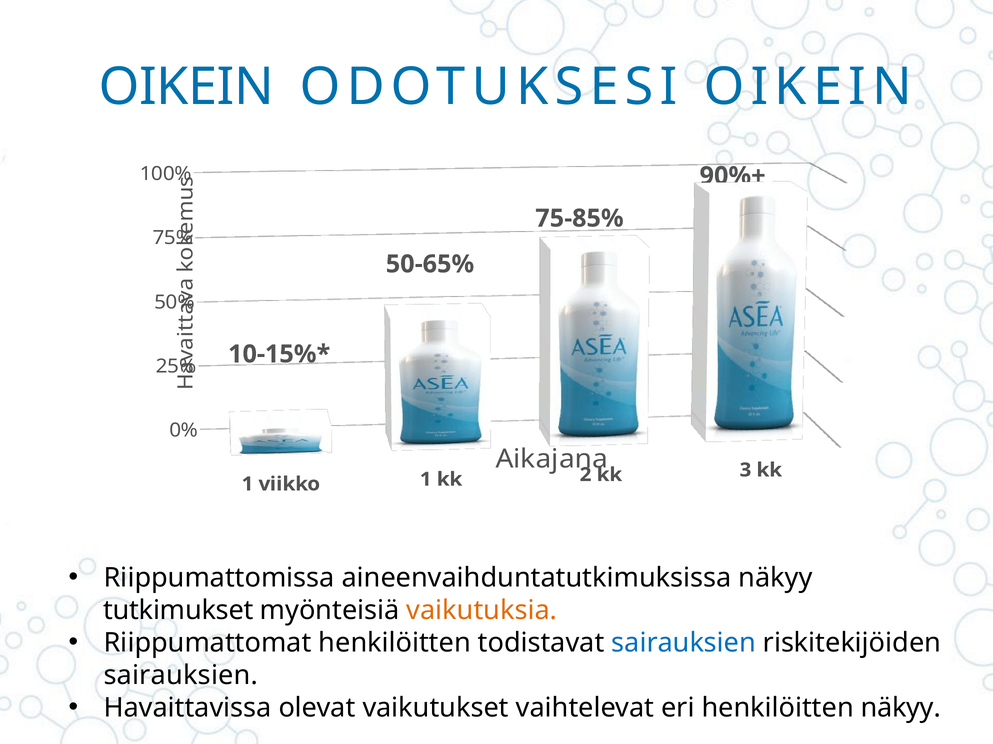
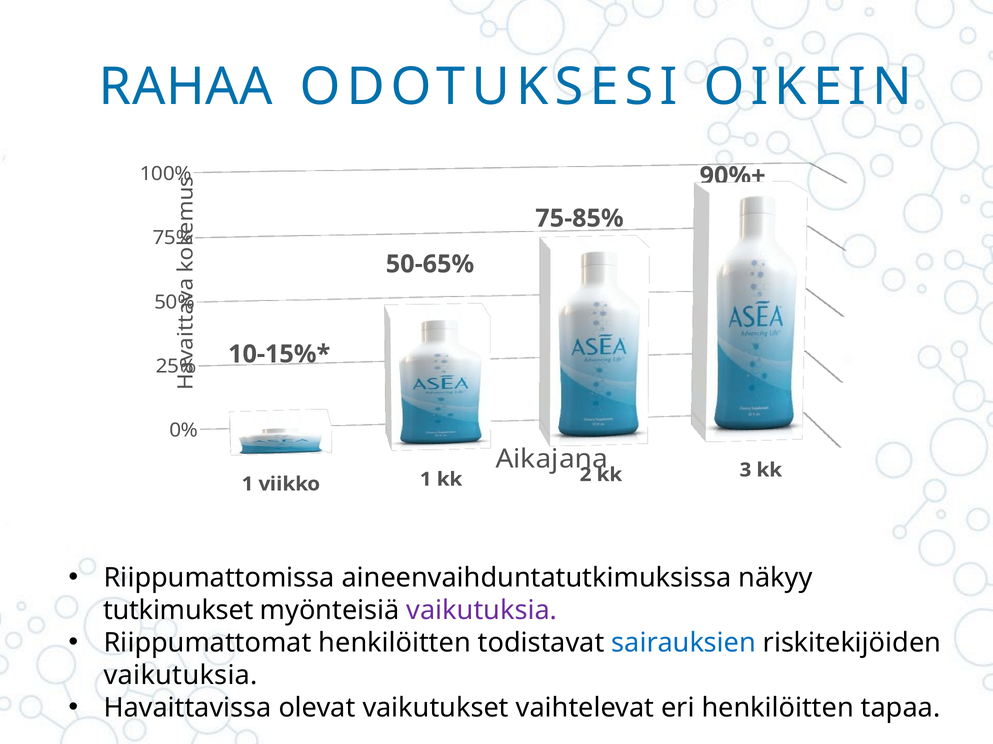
OIKEIN: OIKEIN -> RAHAA (186, 87)
vaikutuksia colour: orange -> purple (482, 611)
sairauksien: sairauksien -> vaikutuksia (181, 676)
henkilöitten näkyy: näkyy -> tapaa (901, 709)
